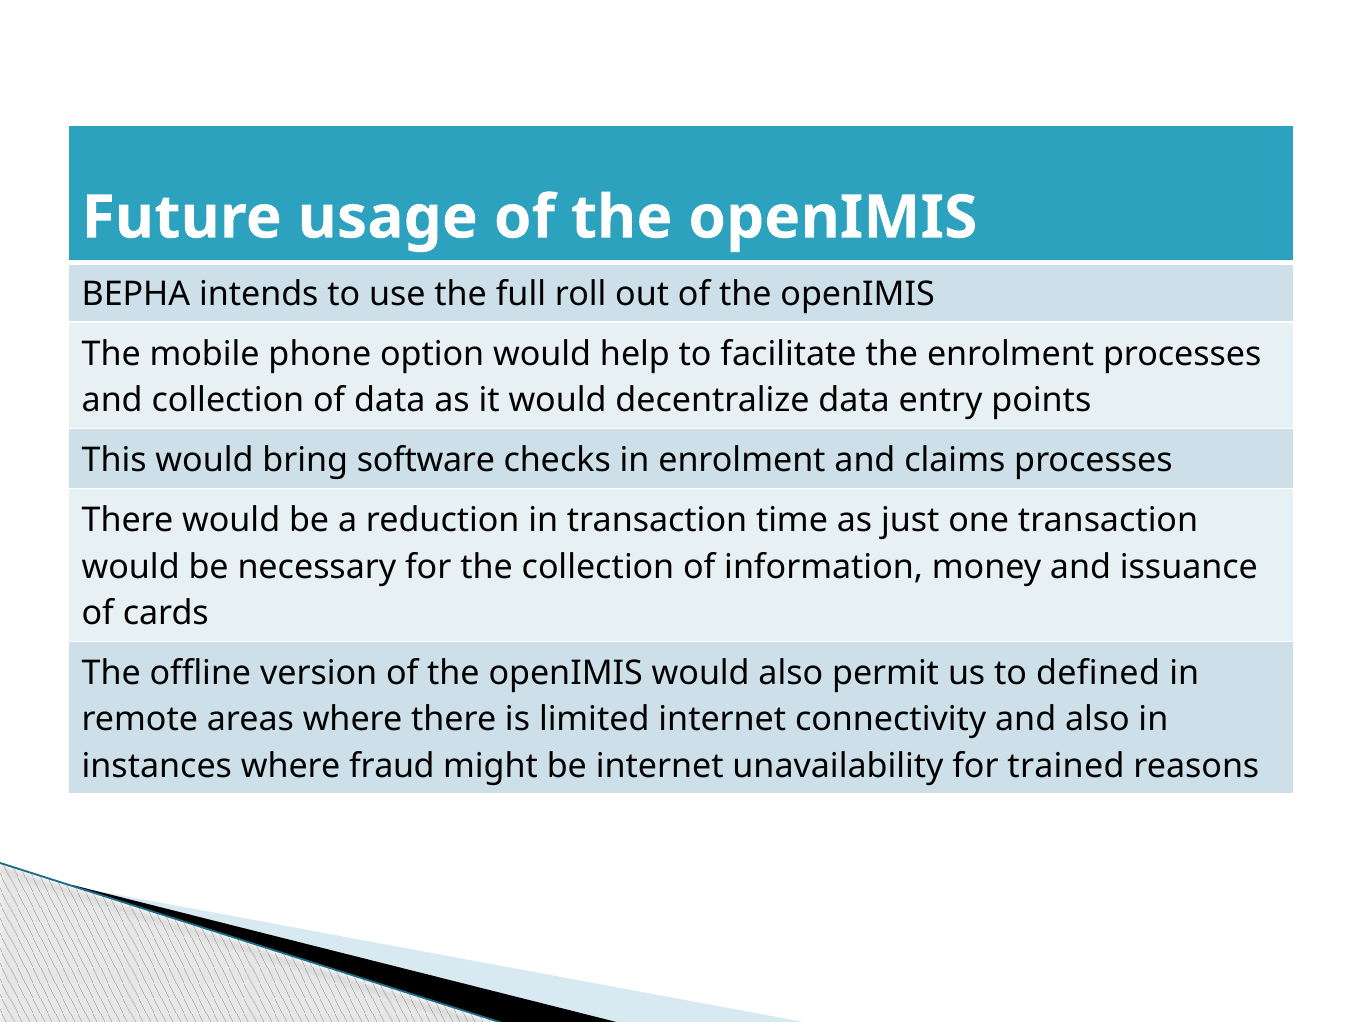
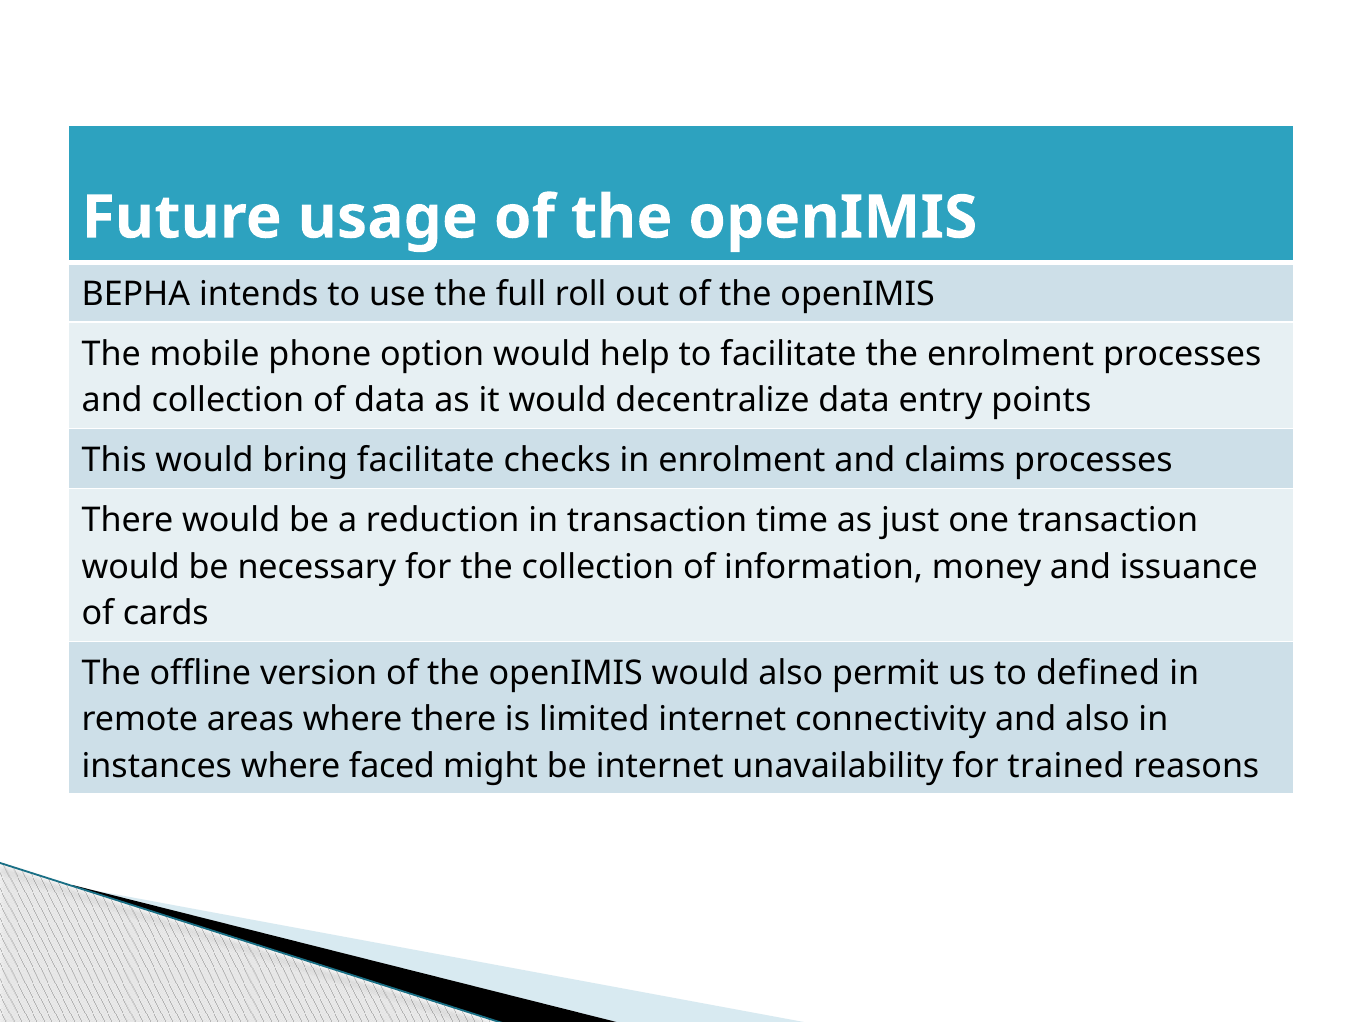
bring software: software -> facilitate (426, 460)
fraud: fraud -> faced (392, 766)
